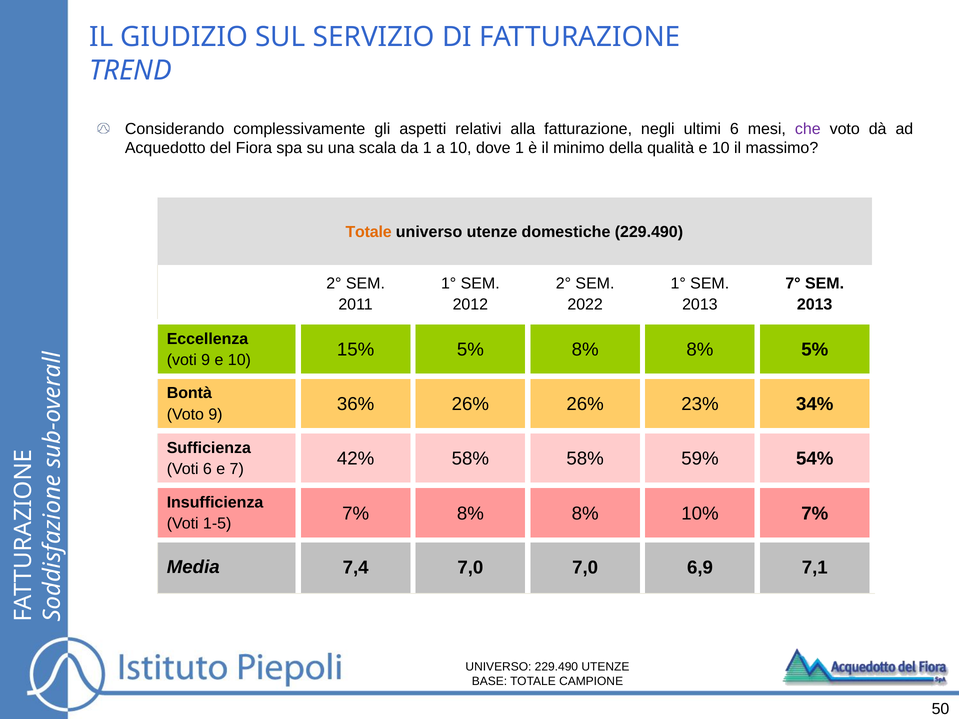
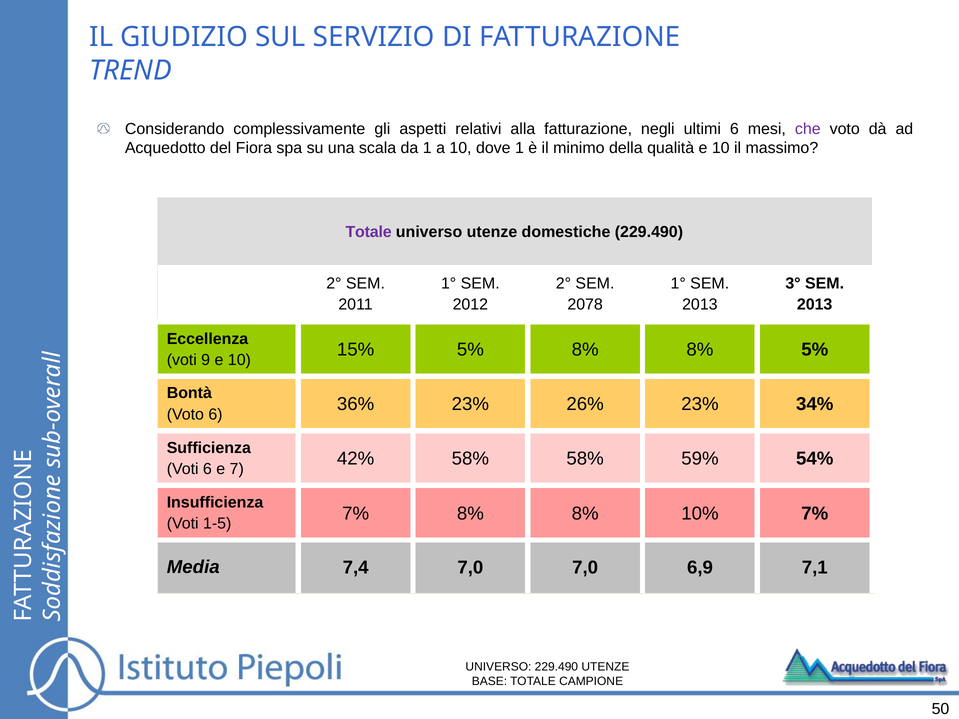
Totale colour: orange -> purple (369, 232)
7°: 7° -> 3° (793, 283)
2022: 2022 -> 2078 (585, 304)
36% 26%: 26% -> 23% (470, 404)
Voto 9: 9 -> 6 (215, 414)
